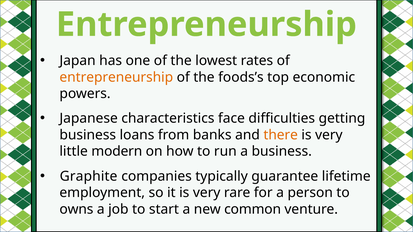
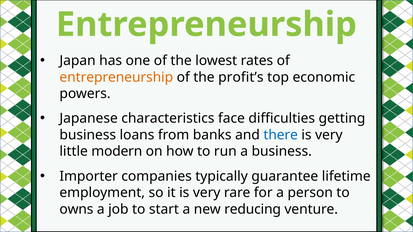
foods’s: foods’s -> profit’s (241, 77)
there colour: orange -> blue (281, 135)
Graphite: Graphite -> Importer (89, 176)
common: common -> reducing (253, 209)
